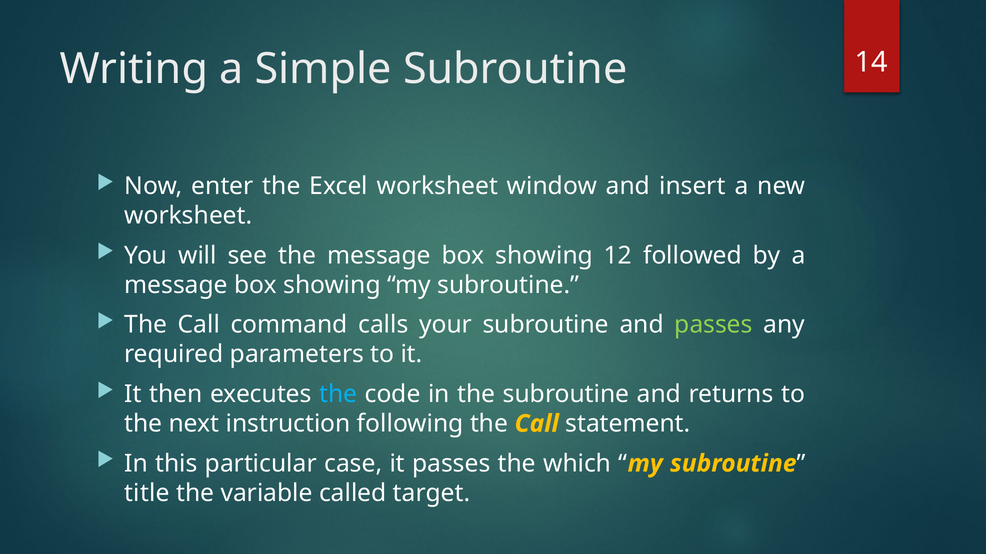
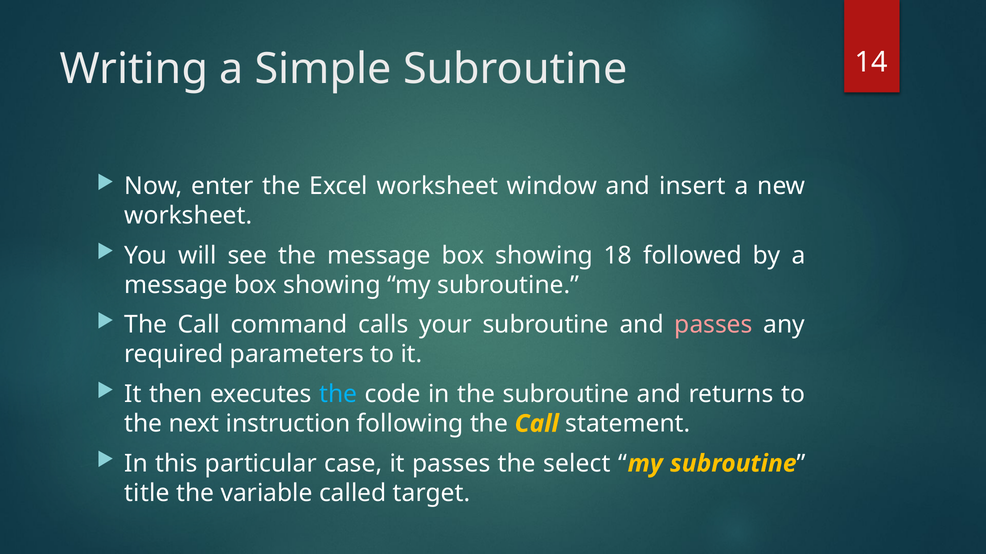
12: 12 -> 18 (618, 256)
passes colour: light green -> pink (714, 325)
which: which -> select (577, 464)
